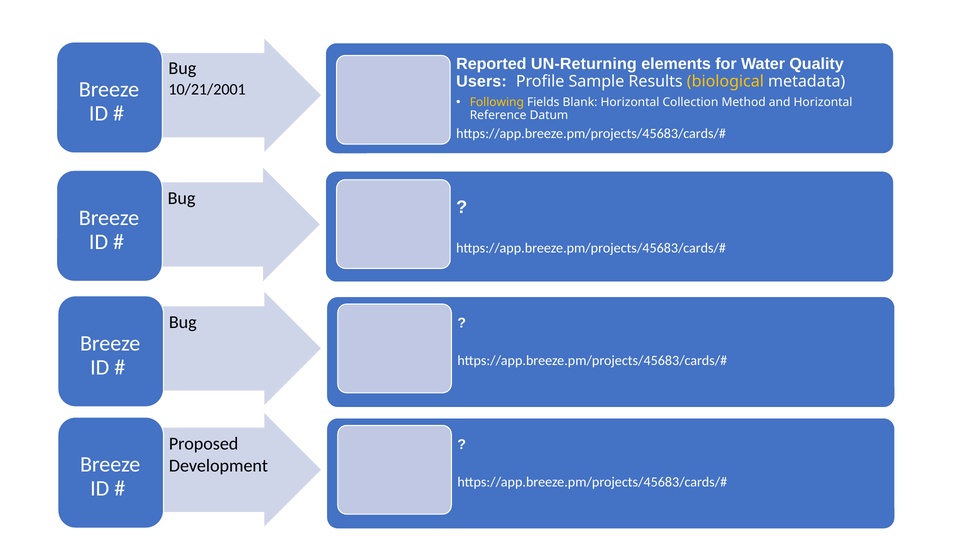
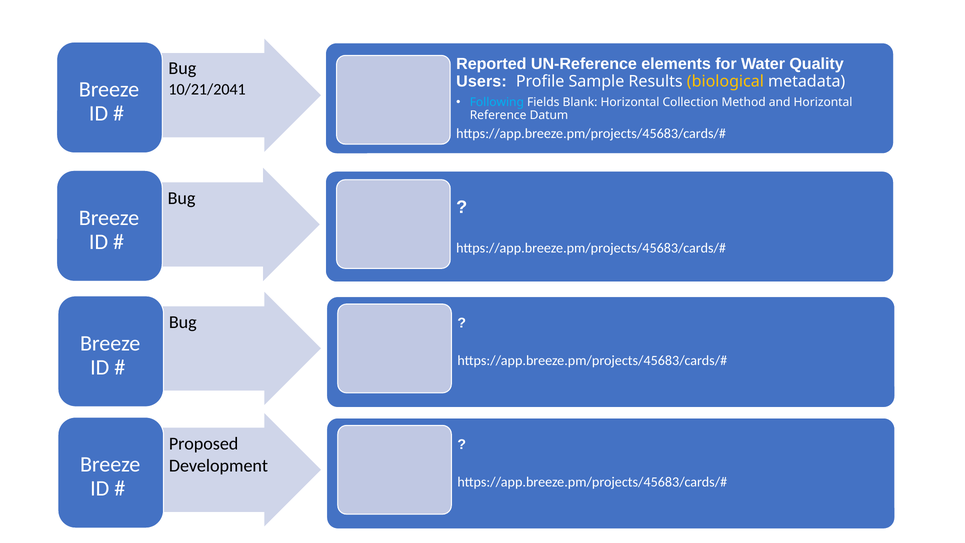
UN-Returning: UN-Returning -> UN-Reference (584, 64)
10/21/2001: 10/21/2001 -> 10/21/2041 (207, 89)
Following colour: yellow -> light blue (497, 102)
